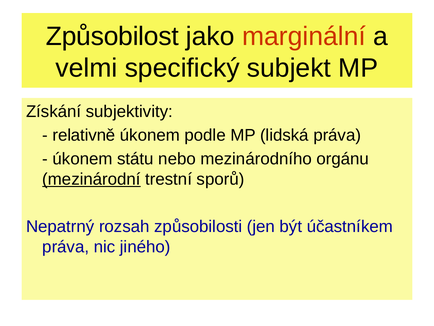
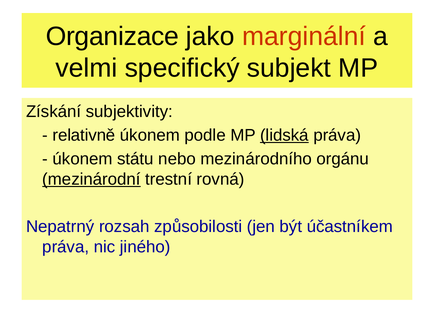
Způsobilost: Způsobilost -> Organizace (112, 36)
lidská underline: none -> present (284, 135)
sporů: sporů -> rovná (221, 179)
